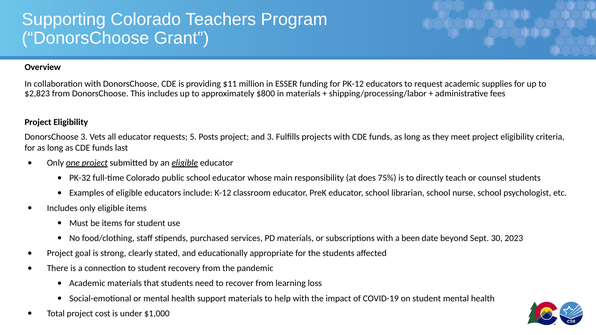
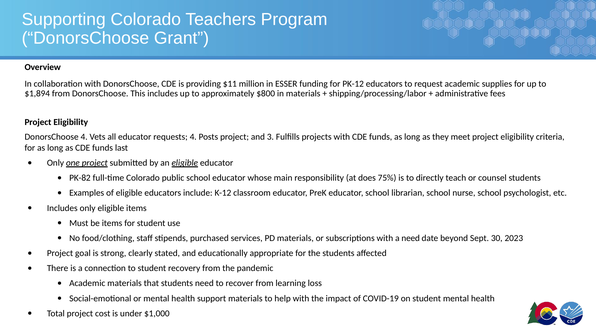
$2,823: $2,823 -> $1,894 (37, 94)
DonorsChoose 3: 3 -> 4 (84, 137)
requests 5: 5 -> 4 (193, 137)
PK-32: PK-32 -> PK-82 (80, 178)
a been: been -> need (411, 238)
